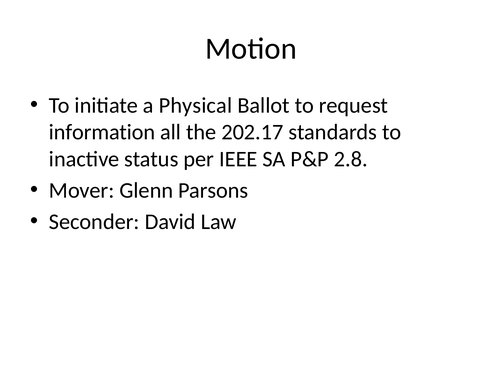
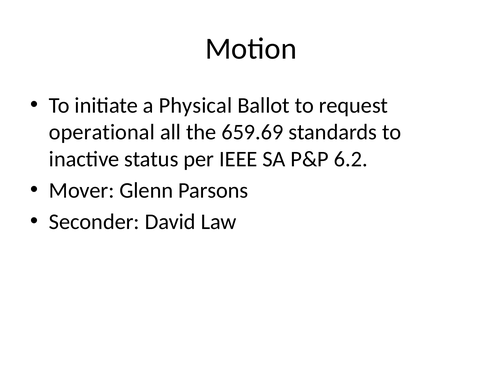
information: information -> operational (102, 132)
202.17: 202.17 -> 659.69 (252, 132)
2.8: 2.8 -> 6.2 (351, 159)
